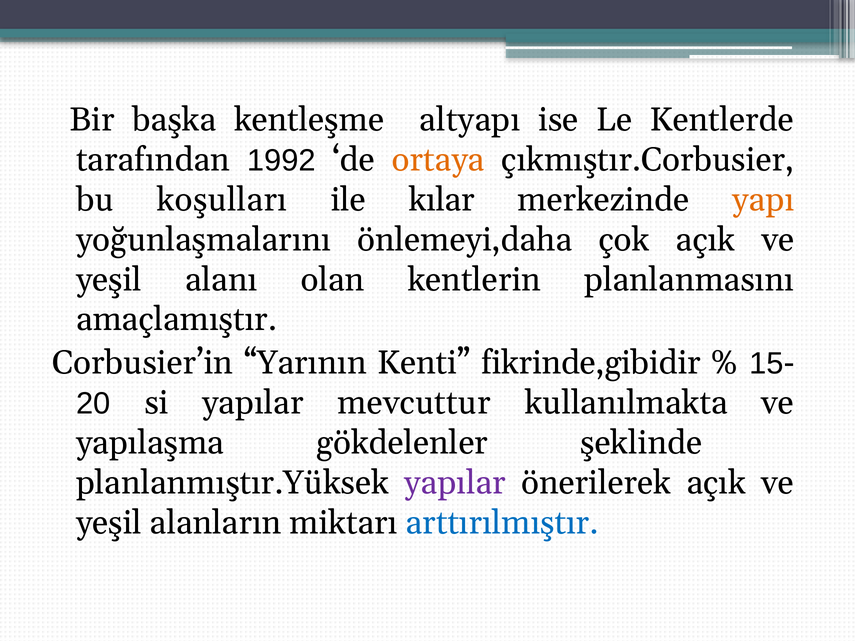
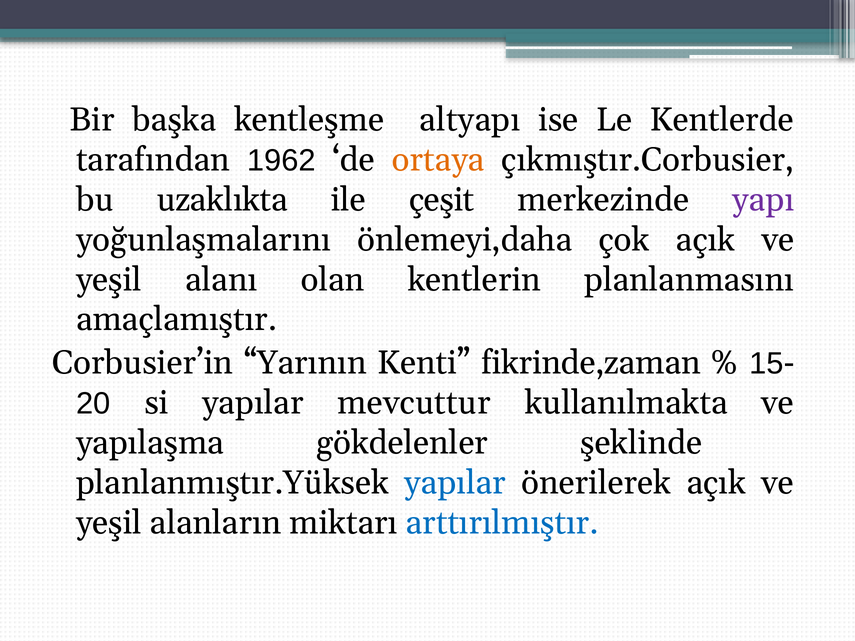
1992: 1992 -> 1962 (281, 161)
koşulları: koşulları -> uzaklıkta (222, 200)
kılar: kılar -> çeşit (442, 200)
yapı colour: orange -> purple (763, 200)
fikrinde,gibidir: fikrinde,gibidir -> fikrinde,zaman (591, 363)
yapılar colour: purple -> blue (455, 483)
